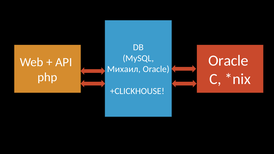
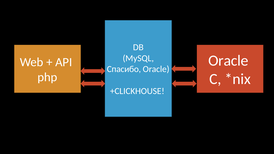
Михаил: Михаил -> Спасибо (124, 69)
